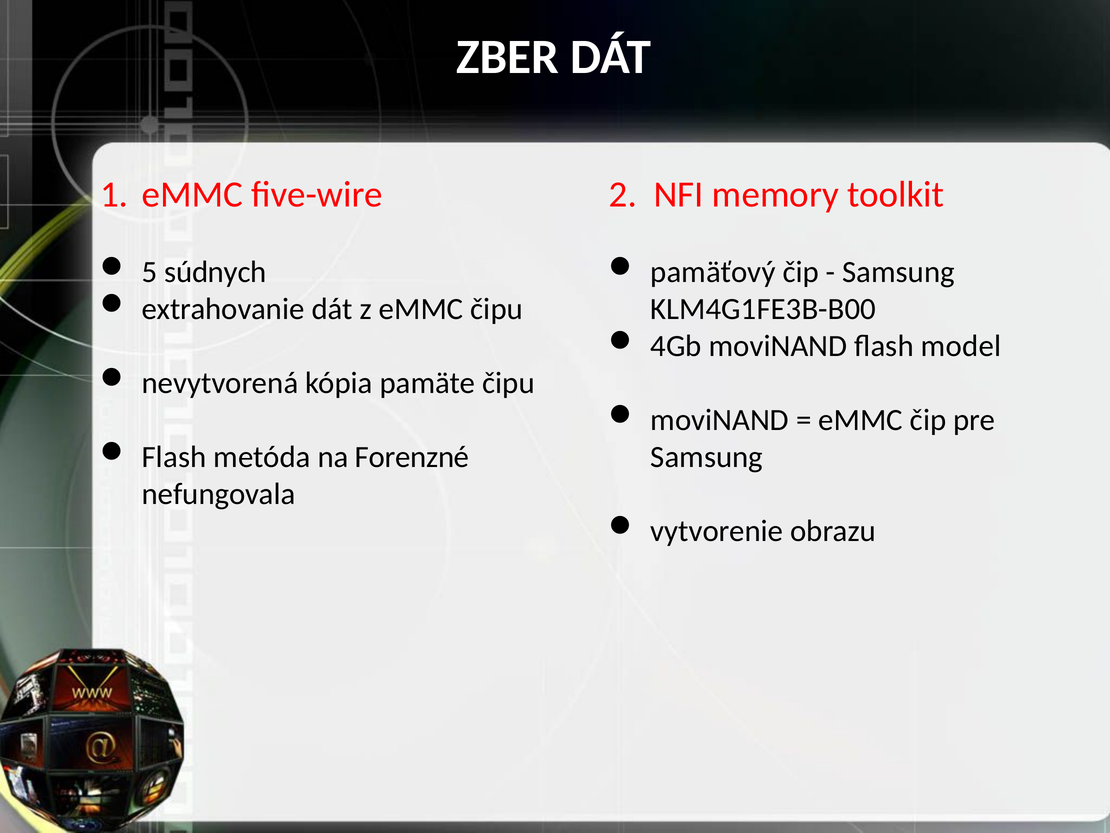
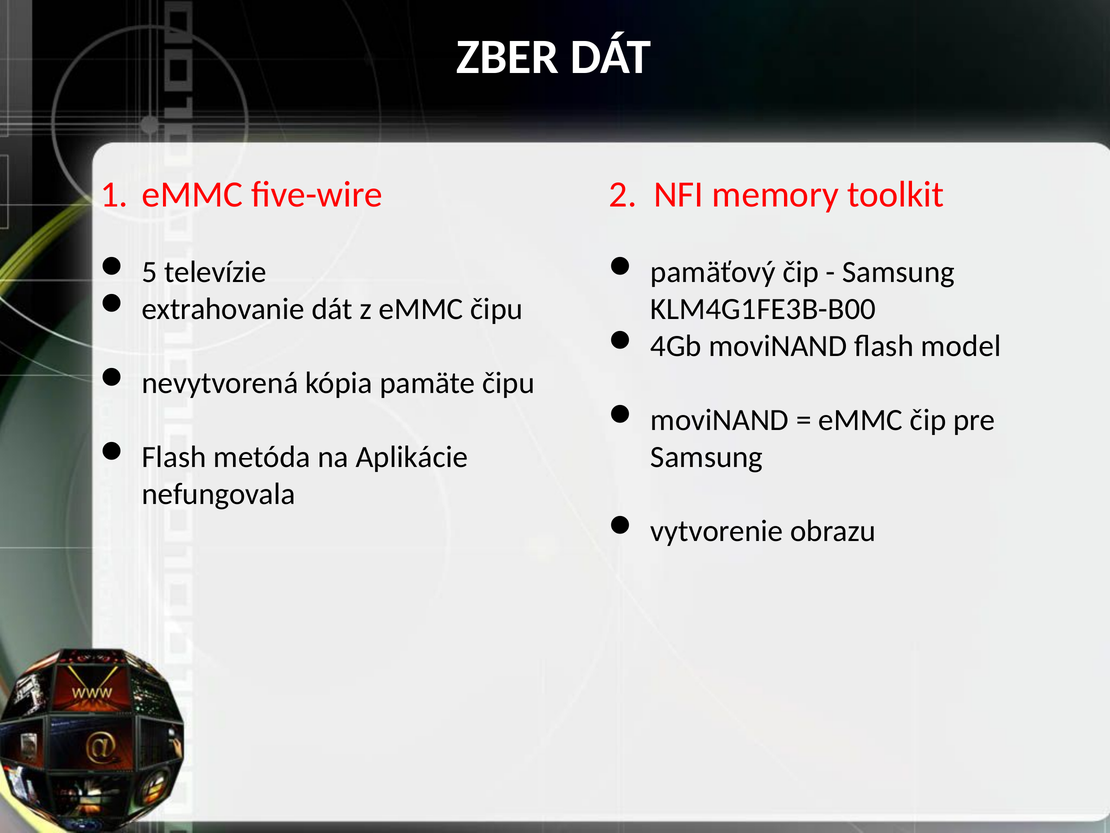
súdnych: súdnych -> televízie (215, 272)
Forenzné: Forenzné -> Aplikácie (412, 457)
